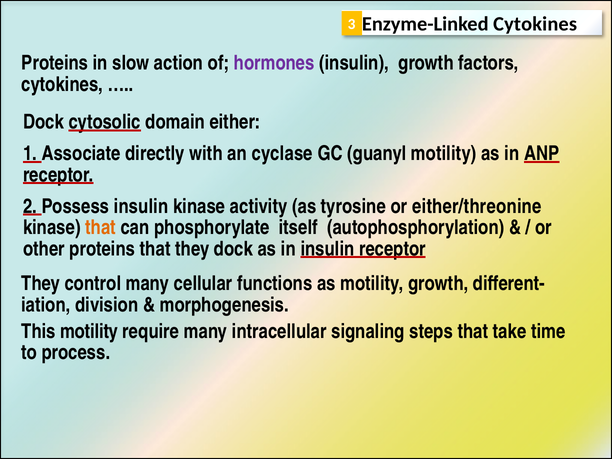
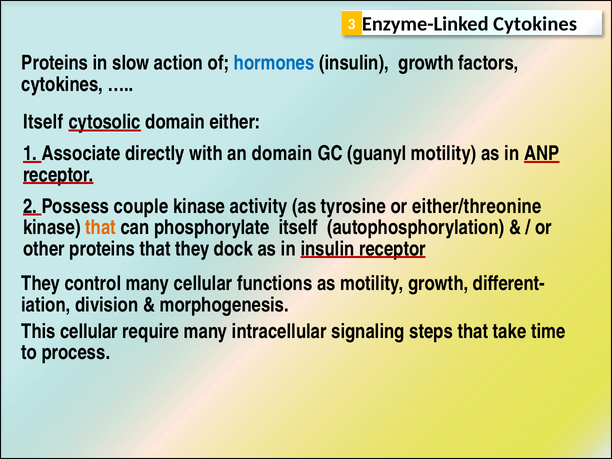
hormones colour: purple -> blue (274, 63)
Dock: Dock -> Itself (43, 122)
an cyclase: cyclase -> domain (282, 154)
Possess insulin: insulin -> couple (141, 206)
This motility: motility -> cellular (89, 331)
